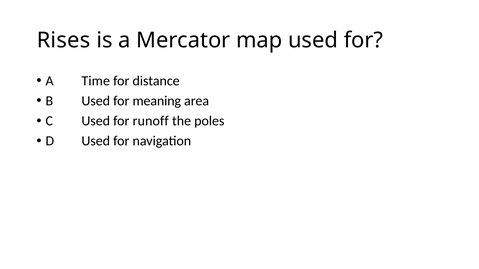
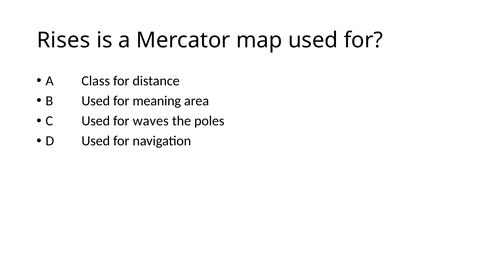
Time: Time -> Class (96, 81)
runoff: runoff -> waves (151, 121)
